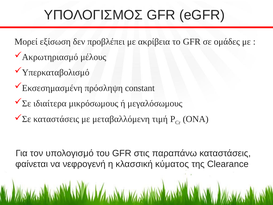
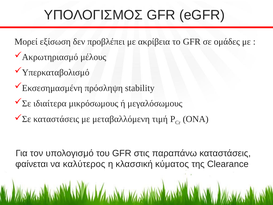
constant: constant -> stability (140, 88)
νεφρογενή: νεφρογενή -> καλύτερος (84, 164)
